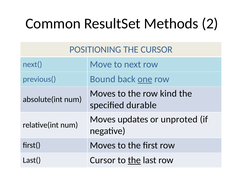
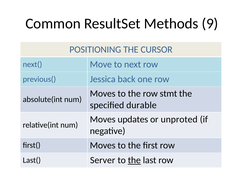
2: 2 -> 9 (210, 24)
Bound: Bound -> Jessica (103, 79)
one underline: present -> none (145, 79)
kind: kind -> stmt (168, 94)
Last( Cursor: Cursor -> Server (103, 160)
